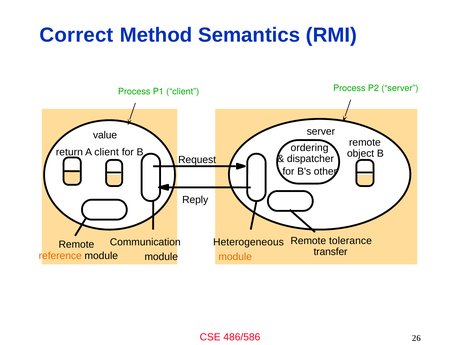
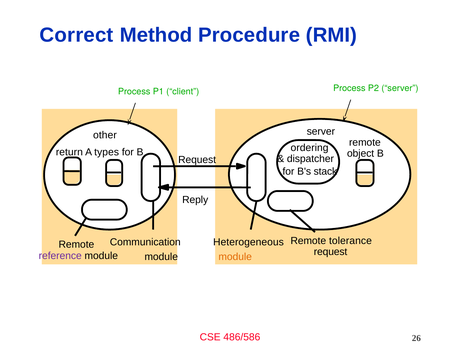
Semantics: Semantics -> Procedure (249, 35)
value: value -> other (105, 135)
client: client -> types (107, 152)
other: other -> stack (325, 171)
reference colour: orange -> purple (60, 256)
module transfer: transfer -> request (331, 252)
